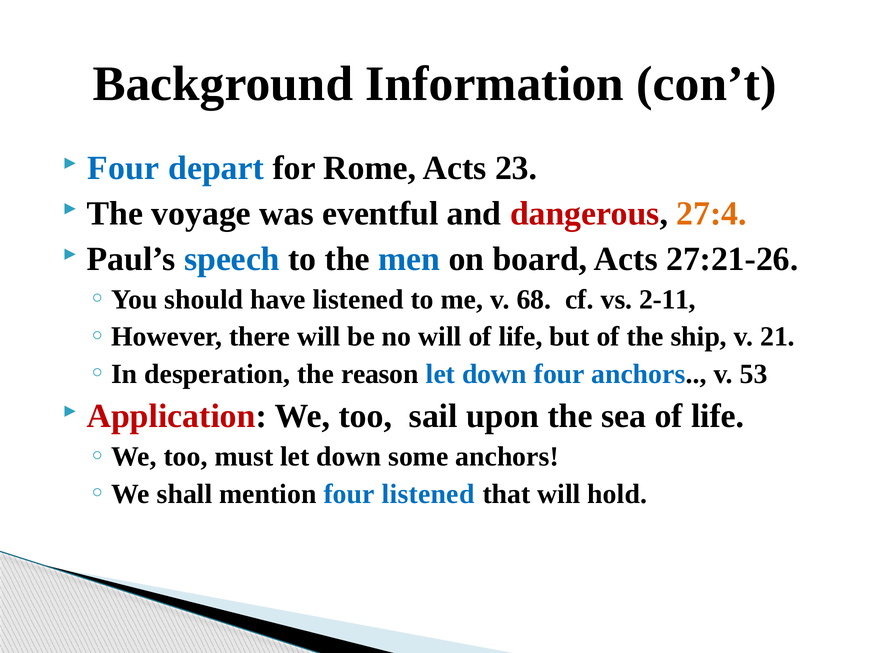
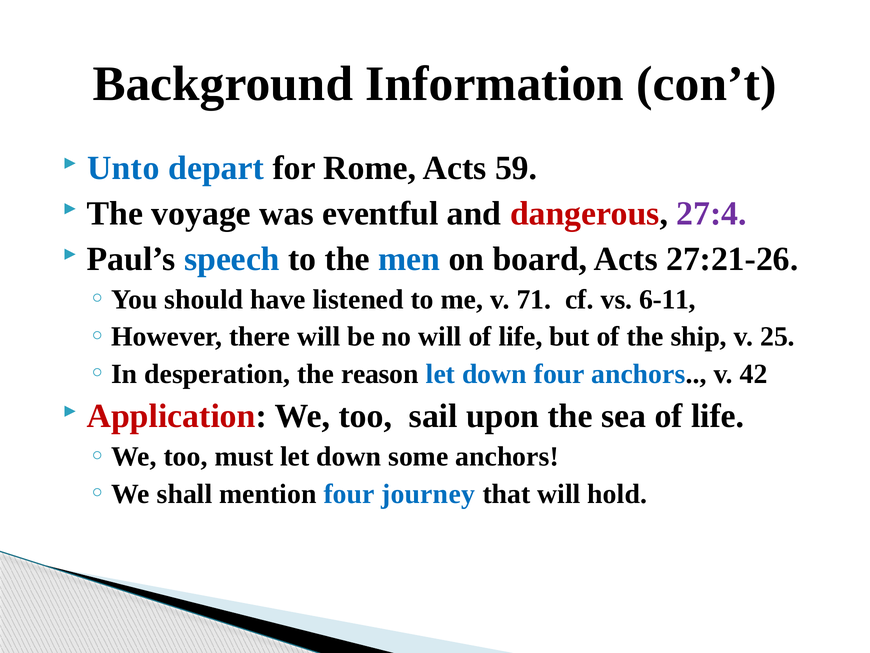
Four: Four -> Unto (123, 168)
23: 23 -> 59 (516, 168)
27:4 colour: orange -> purple (712, 213)
68: 68 -> 71 (534, 299)
2-11: 2-11 -> 6-11 (668, 299)
21: 21 -> 25 (778, 337)
53: 53 -> 42 (754, 374)
four listened: listened -> journey (428, 494)
